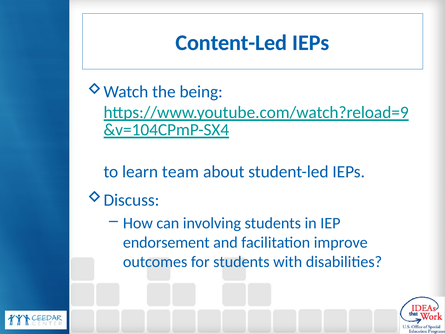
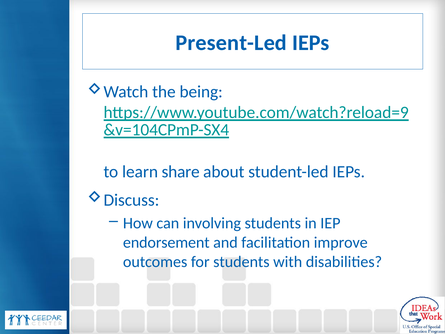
Content-Led: Content-Led -> Present-Led (231, 43)
team: team -> share (181, 172)
